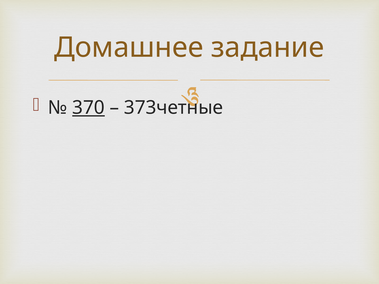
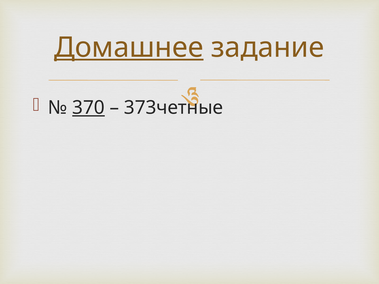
Домашнее underline: none -> present (129, 47)
